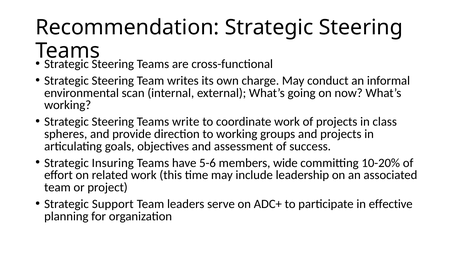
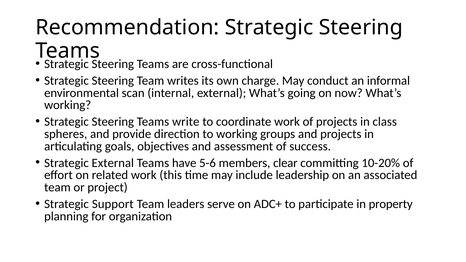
Strategic Insuring: Insuring -> External (113, 163)
wide: wide -> clear (285, 163)
effective: effective -> property (391, 204)
